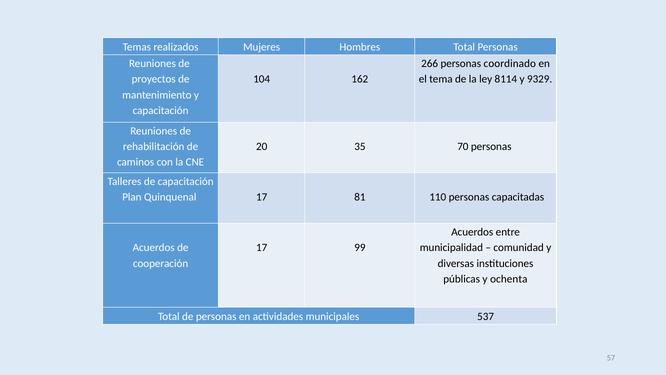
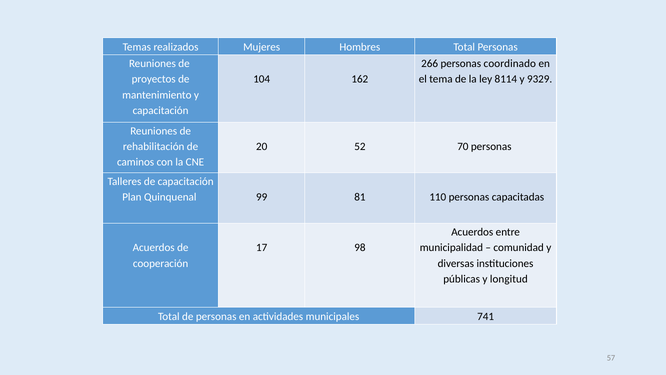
35: 35 -> 52 (360, 147)
Quinquenal 17: 17 -> 99 (262, 197)
99: 99 -> 98 (360, 248)
ochenta: ochenta -> longitud (509, 279)
537: 537 -> 741 (486, 316)
